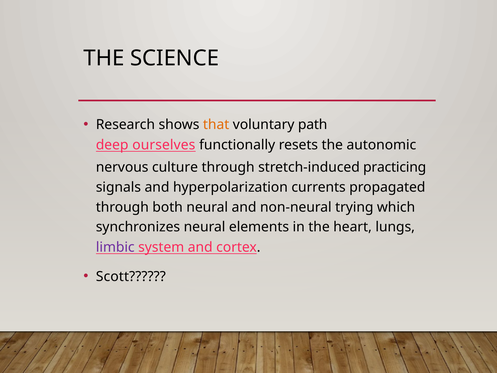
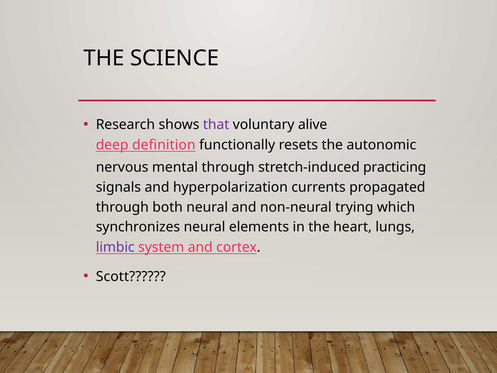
that colour: orange -> purple (216, 125)
path: path -> alive (313, 125)
ourselves: ourselves -> definition (164, 145)
culture: culture -> mental (175, 167)
